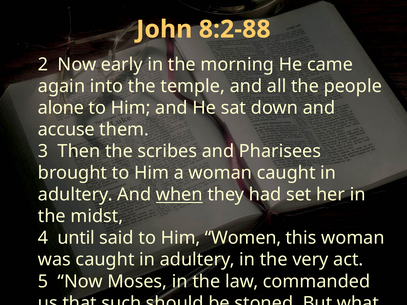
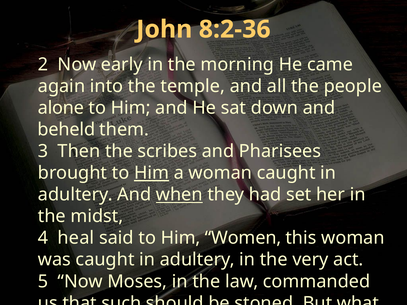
8:2-88: 8:2-88 -> 8:2-36 (235, 29)
accuse: accuse -> beheld (66, 130)
Him underline: none -> present (152, 173)
until: until -> heal (76, 238)
